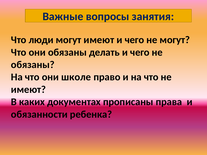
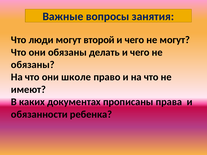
могут имеют: имеют -> второй (99, 40)
